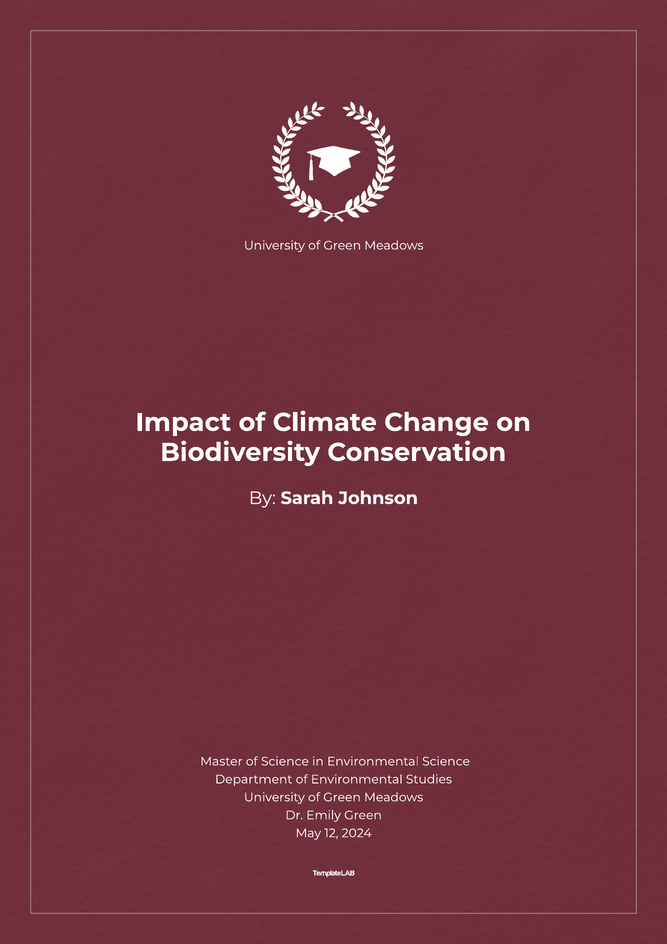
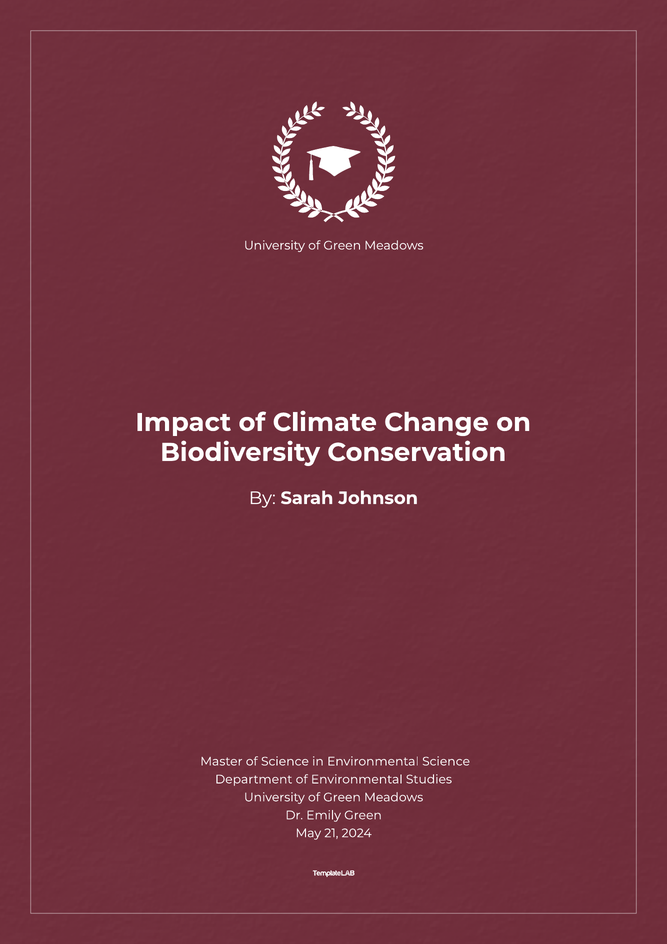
12: 12 -> 21 (331, 833)
